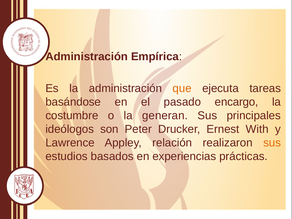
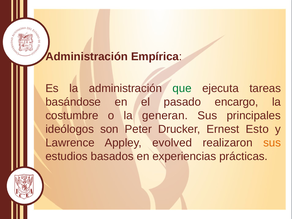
que colour: orange -> green (182, 88)
With: With -> Esto (257, 129)
relación: relación -> evolved (172, 143)
